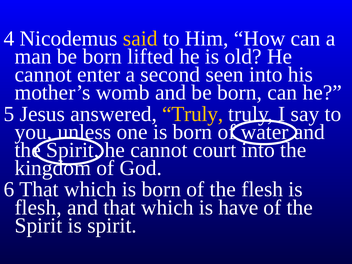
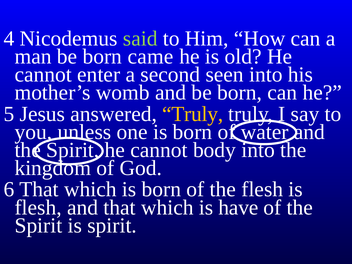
said colour: yellow -> light green (140, 38)
lifted: lifted -> came (151, 57)
court: court -> body (214, 150)
